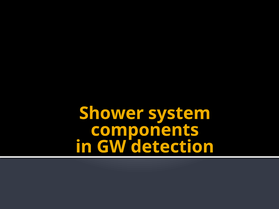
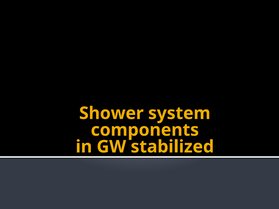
detection: detection -> stabilized (172, 147)
